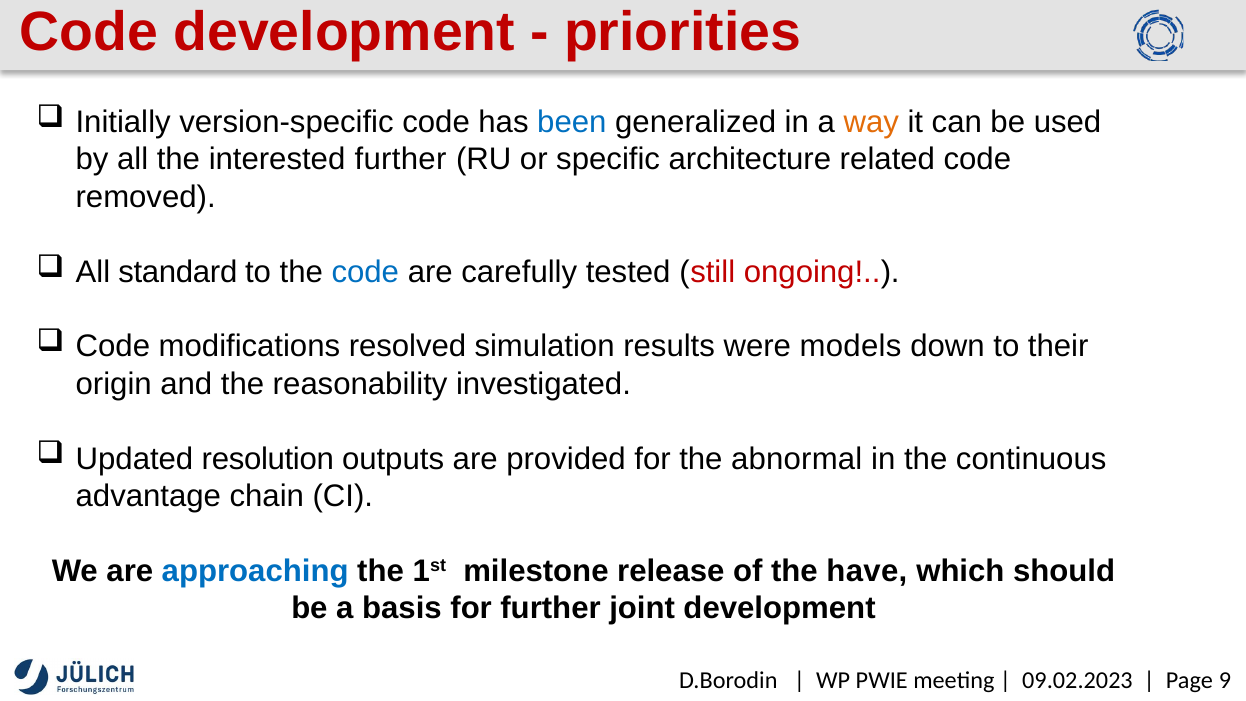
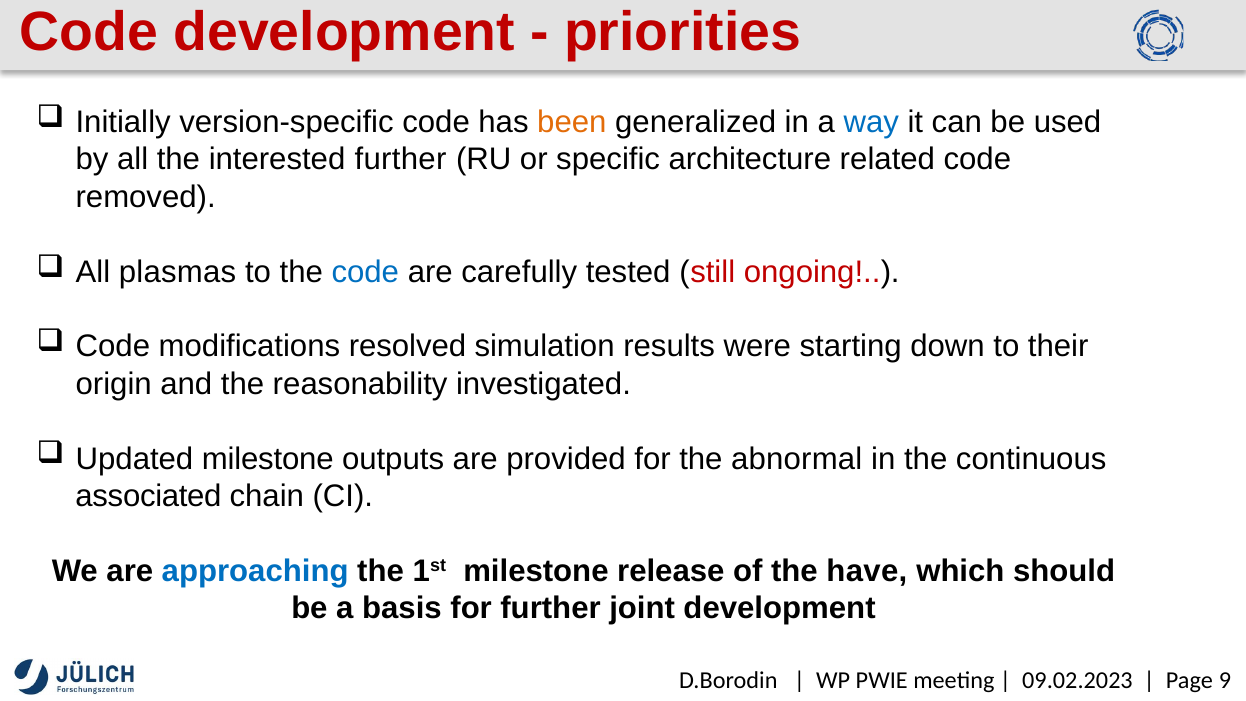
been colour: blue -> orange (572, 122)
way colour: orange -> blue (871, 122)
standard: standard -> plasmas (178, 272)
models: models -> starting (851, 347)
Updated resolution: resolution -> milestone (268, 459)
advantage: advantage -> associated (149, 496)
